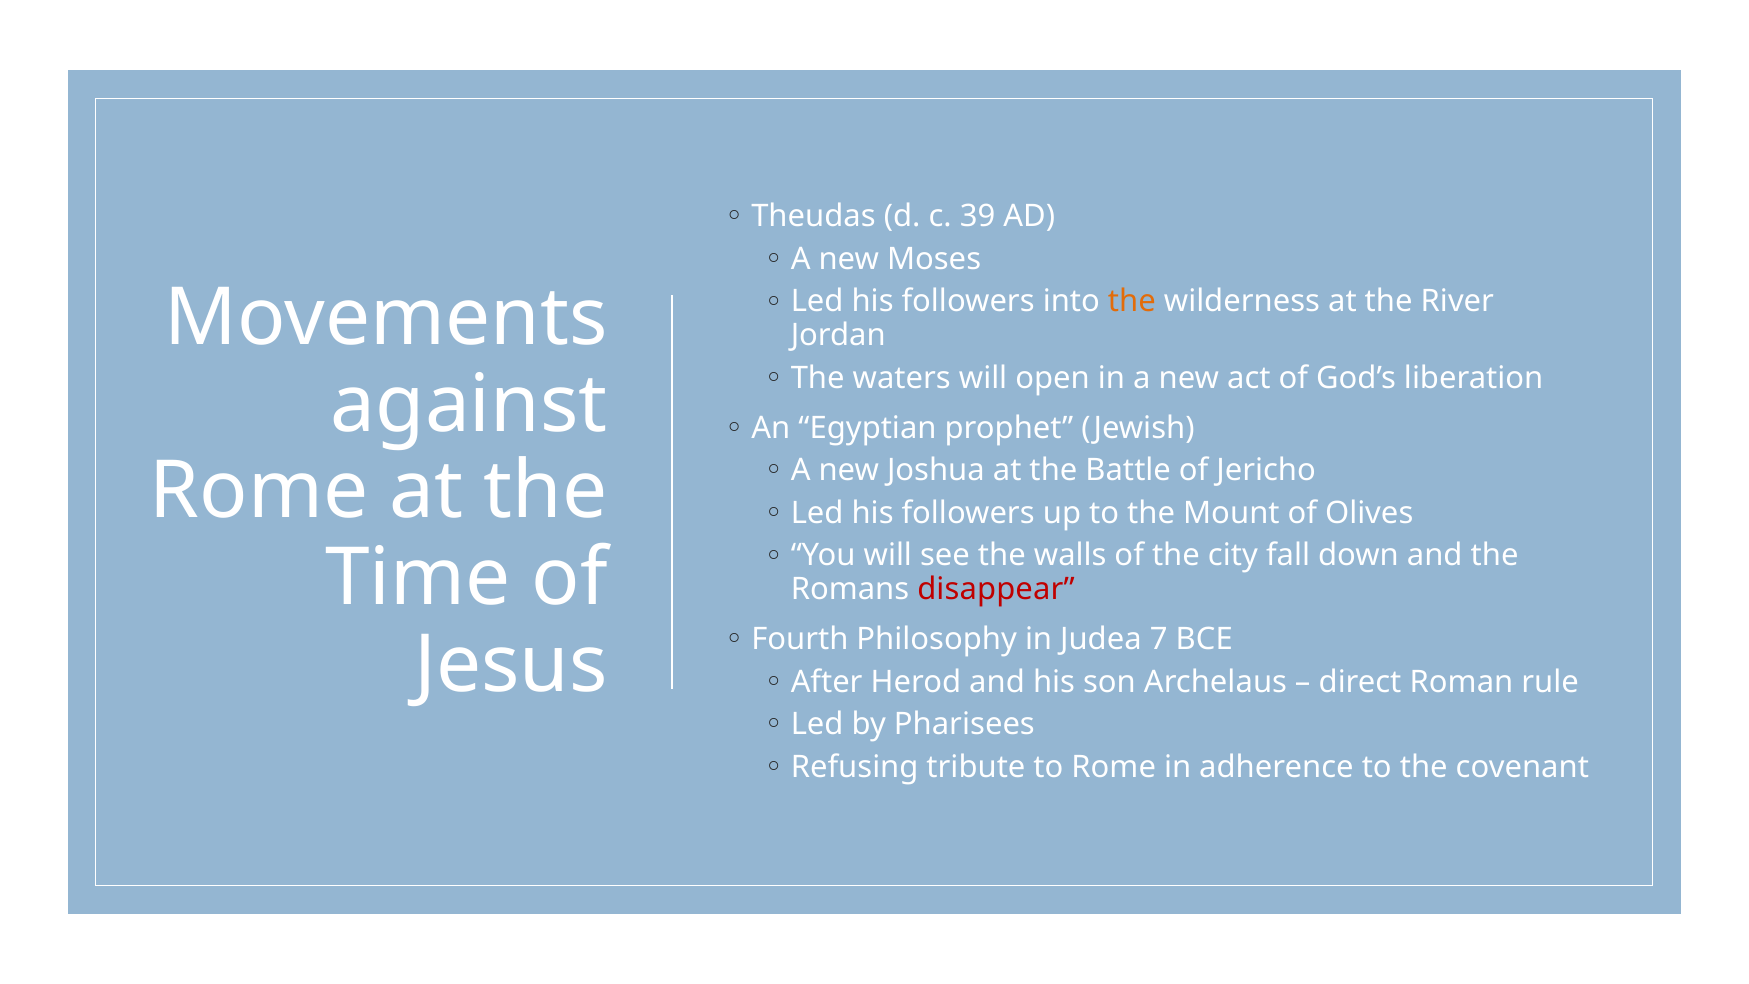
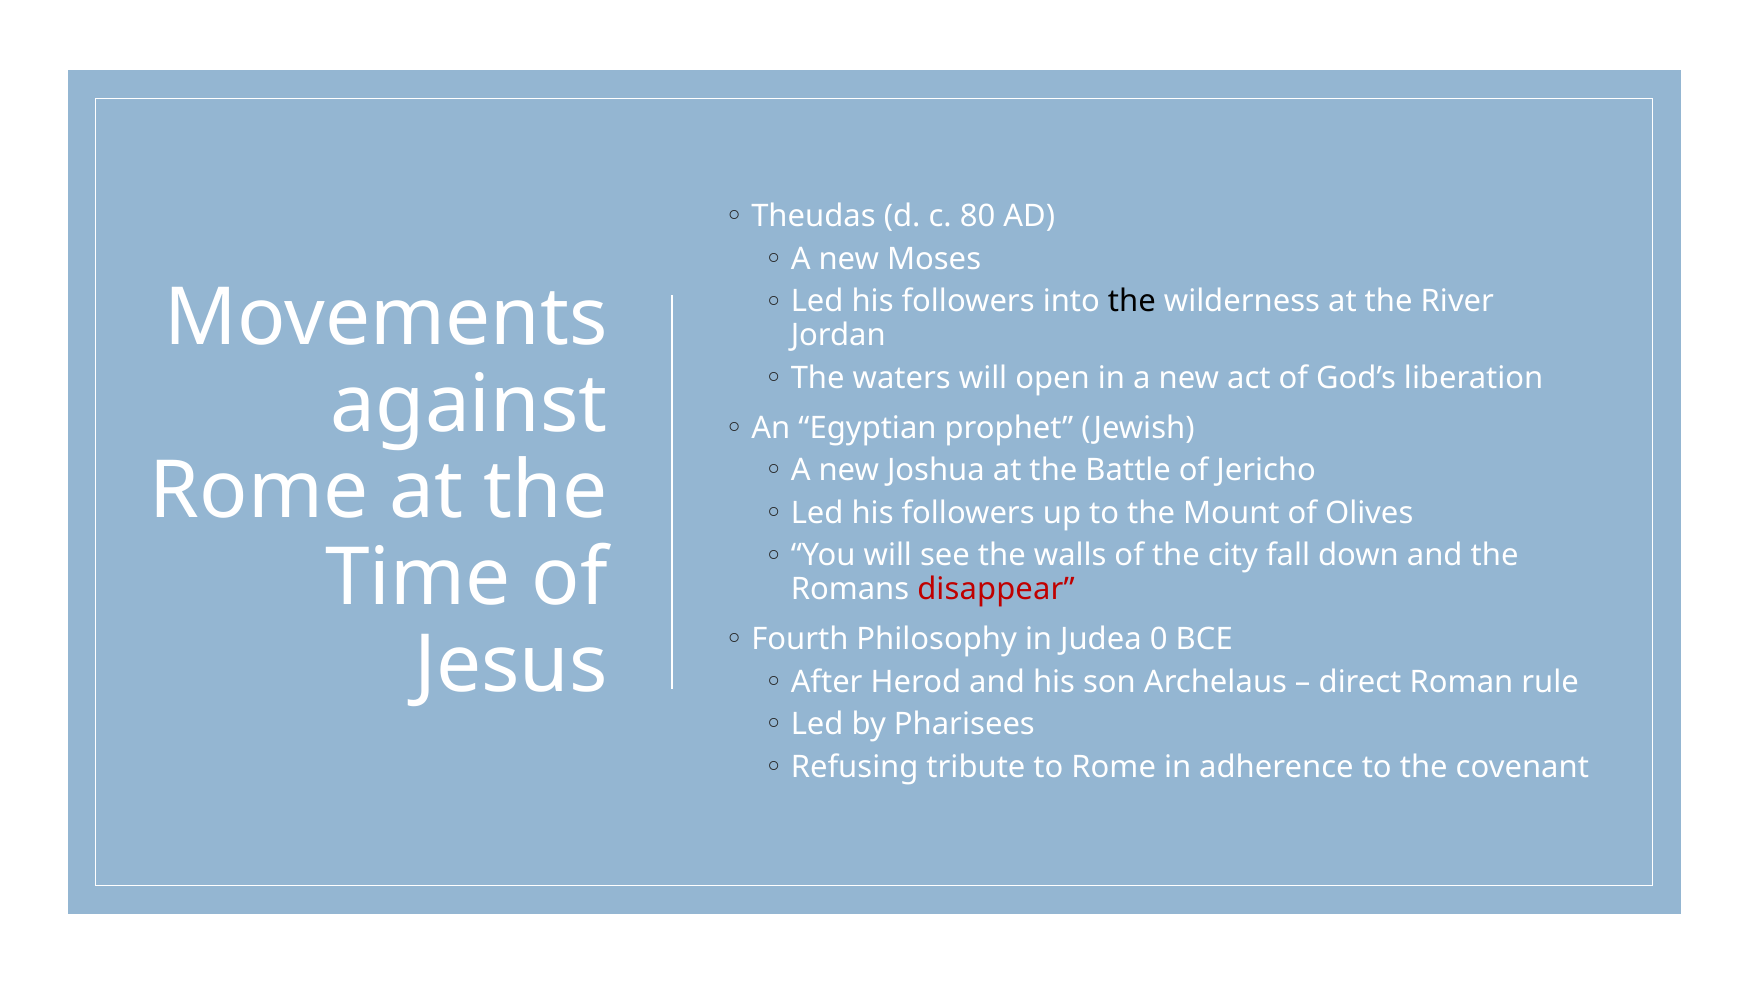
39: 39 -> 80 (978, 216)
the colour: orange -> black (1132, 302)
7: 7 -> 0 (1159, 639)
